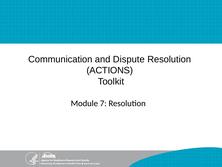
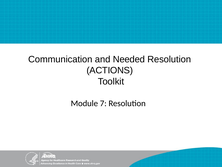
Dispute: Dispute -> Needed (129, 59)
